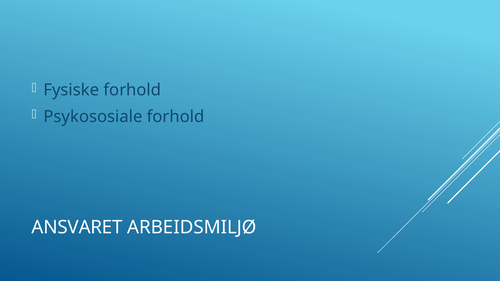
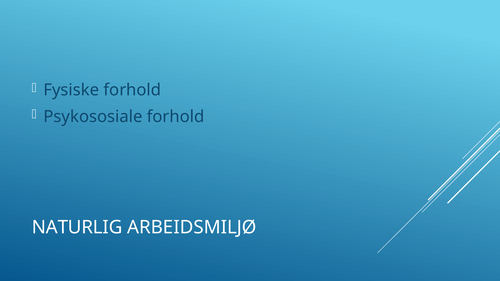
ANSVARET: ANSVARET -> NATURLIG (77, 227)
